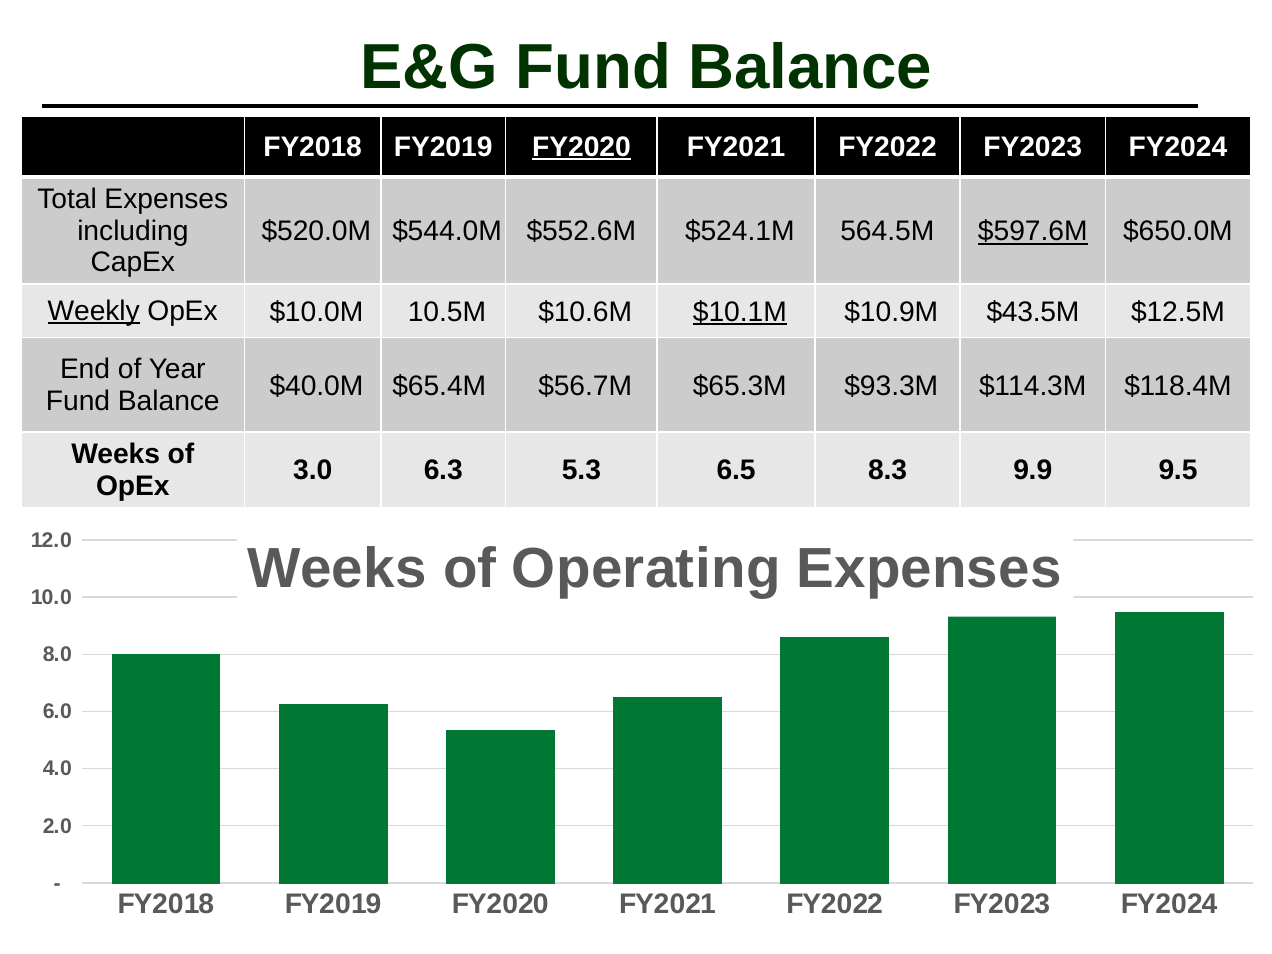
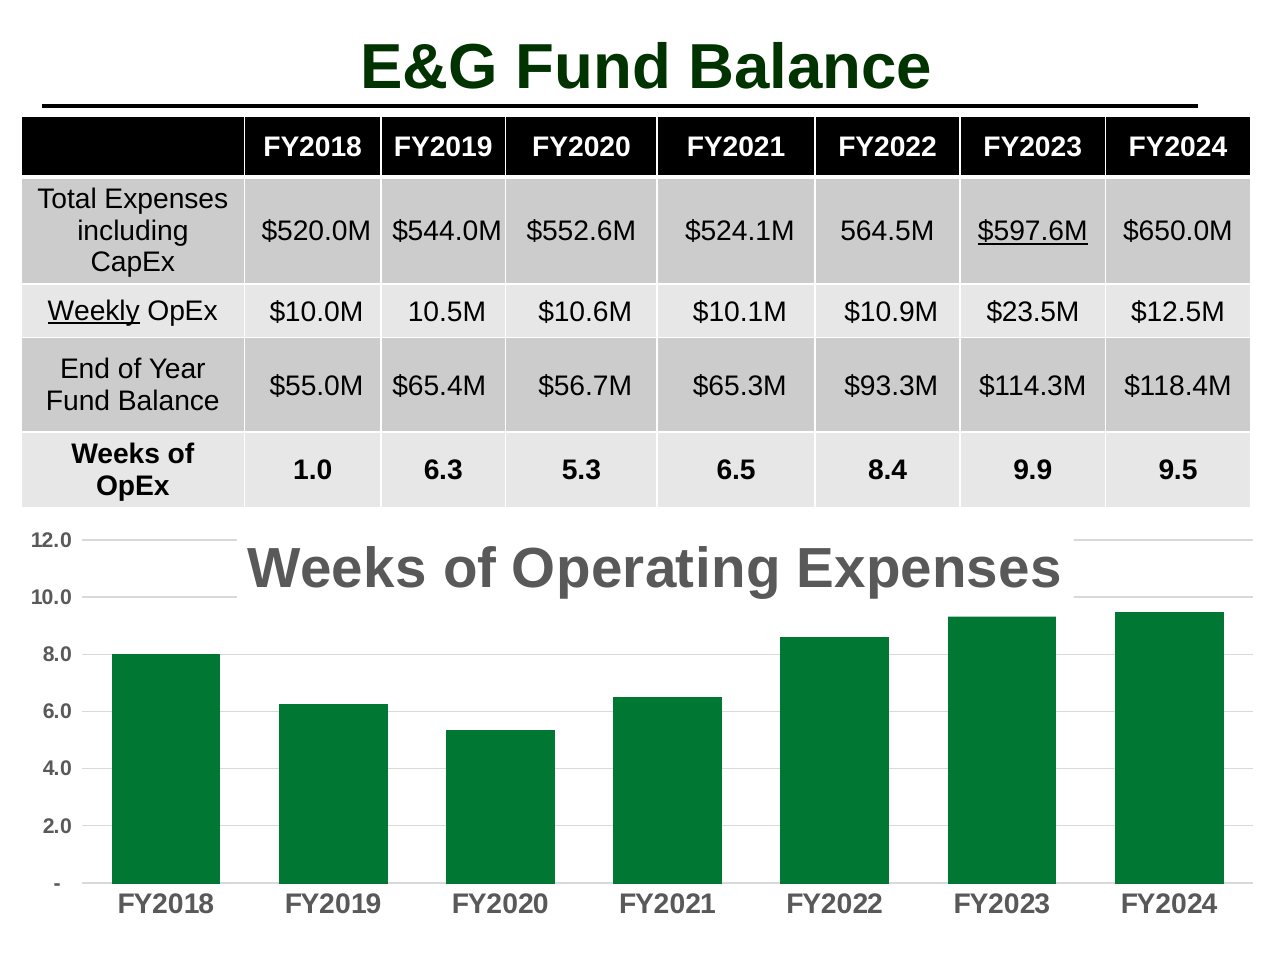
FY2020 underline: present -> none (581, 147)
$10.1M underline: present -> none (740, 312)
$43.5M: $43.5M -> $23.5M (1033, 312)
$40.0M: $40.0M -> $55.0M (316, 386)
3.0: 3.0 -> 1.0 (313, 470)
8.3: 8.3 -> 8.4 (888, 470)
